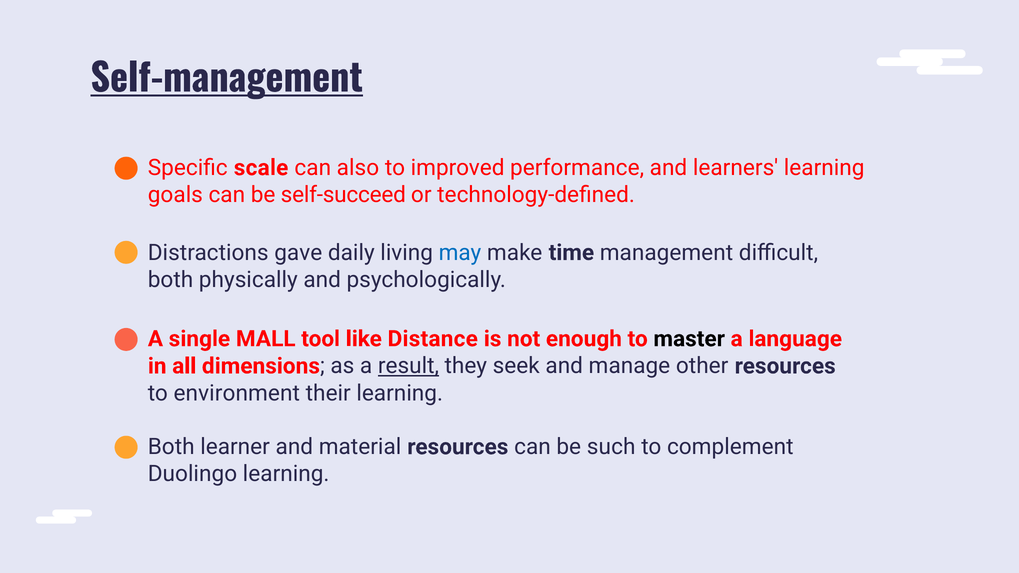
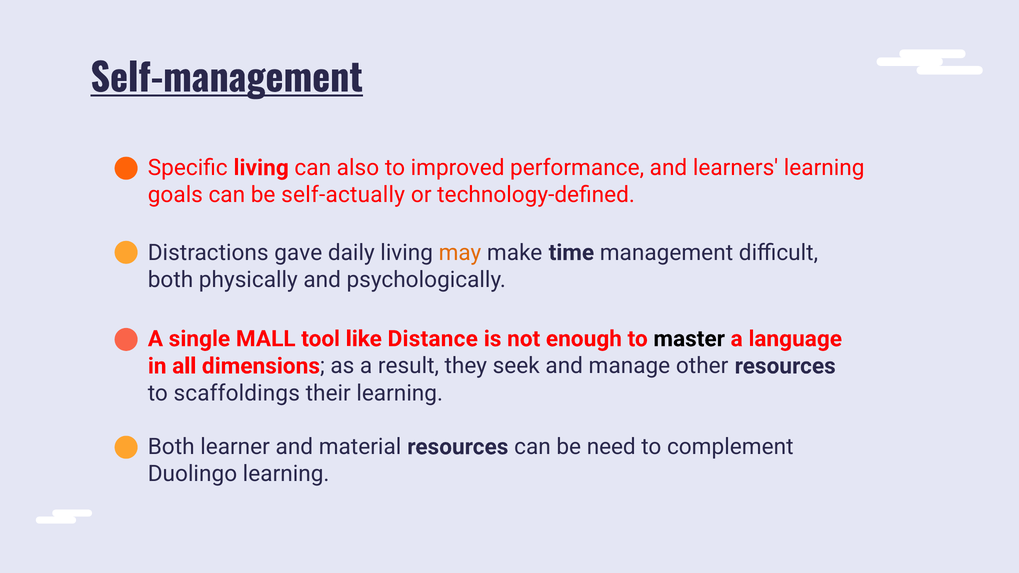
Specific scale: scale -> living (261, 168)
self-succeed: self-succeed -> self-actually (343, 195)
may colour: blue -> orange (460, 253)
result underline: present -> none (408, 366)
environment: environment -> scaffoldings (237, 393)
such: such -> need (611, 447)
